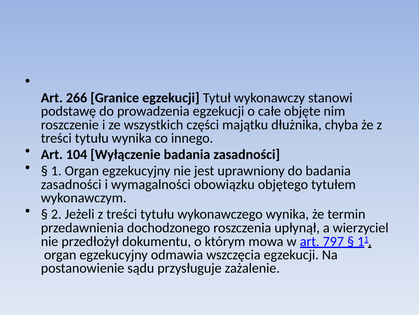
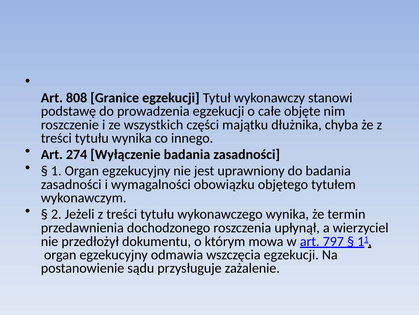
266: 266 -> 808 (77, 98)
104: 104 -> 274 (77, 154)
